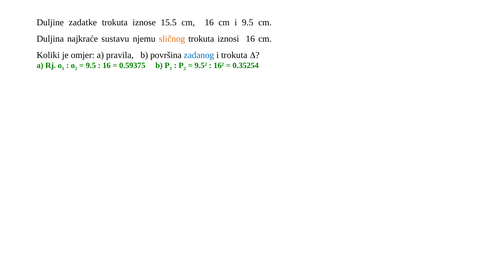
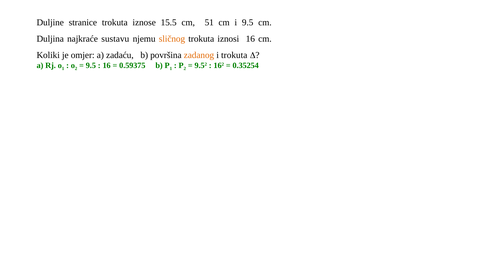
zadatke: zadatke -> stranice (83, 23)
cm 16: 16 -> 51 (209, 23)
pravila: pravila -> zadaću (120, 55)
zadanog colour: blue -> orange (199, 55)
